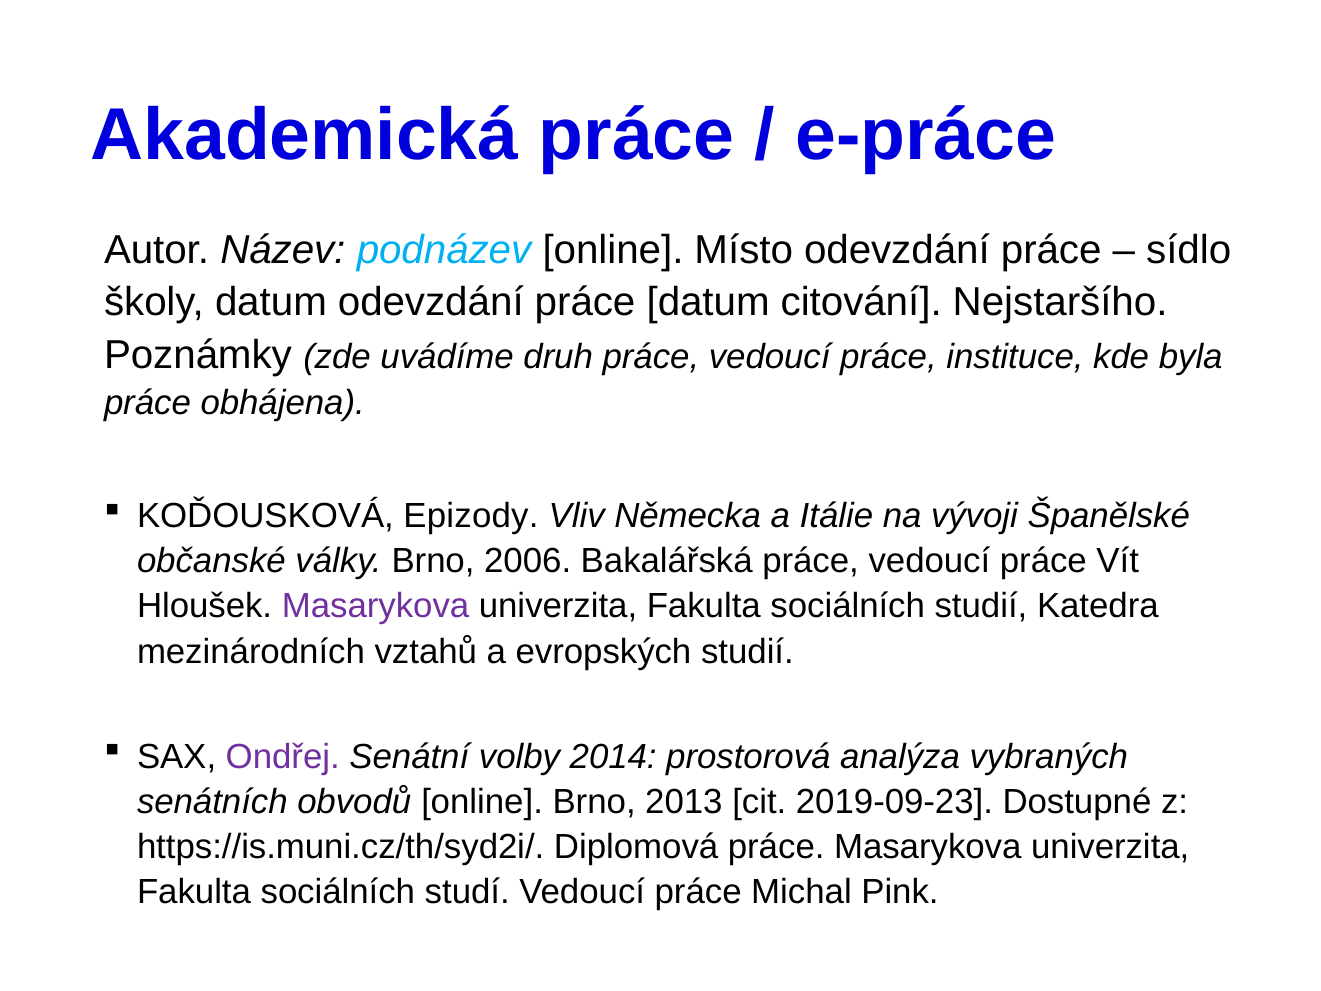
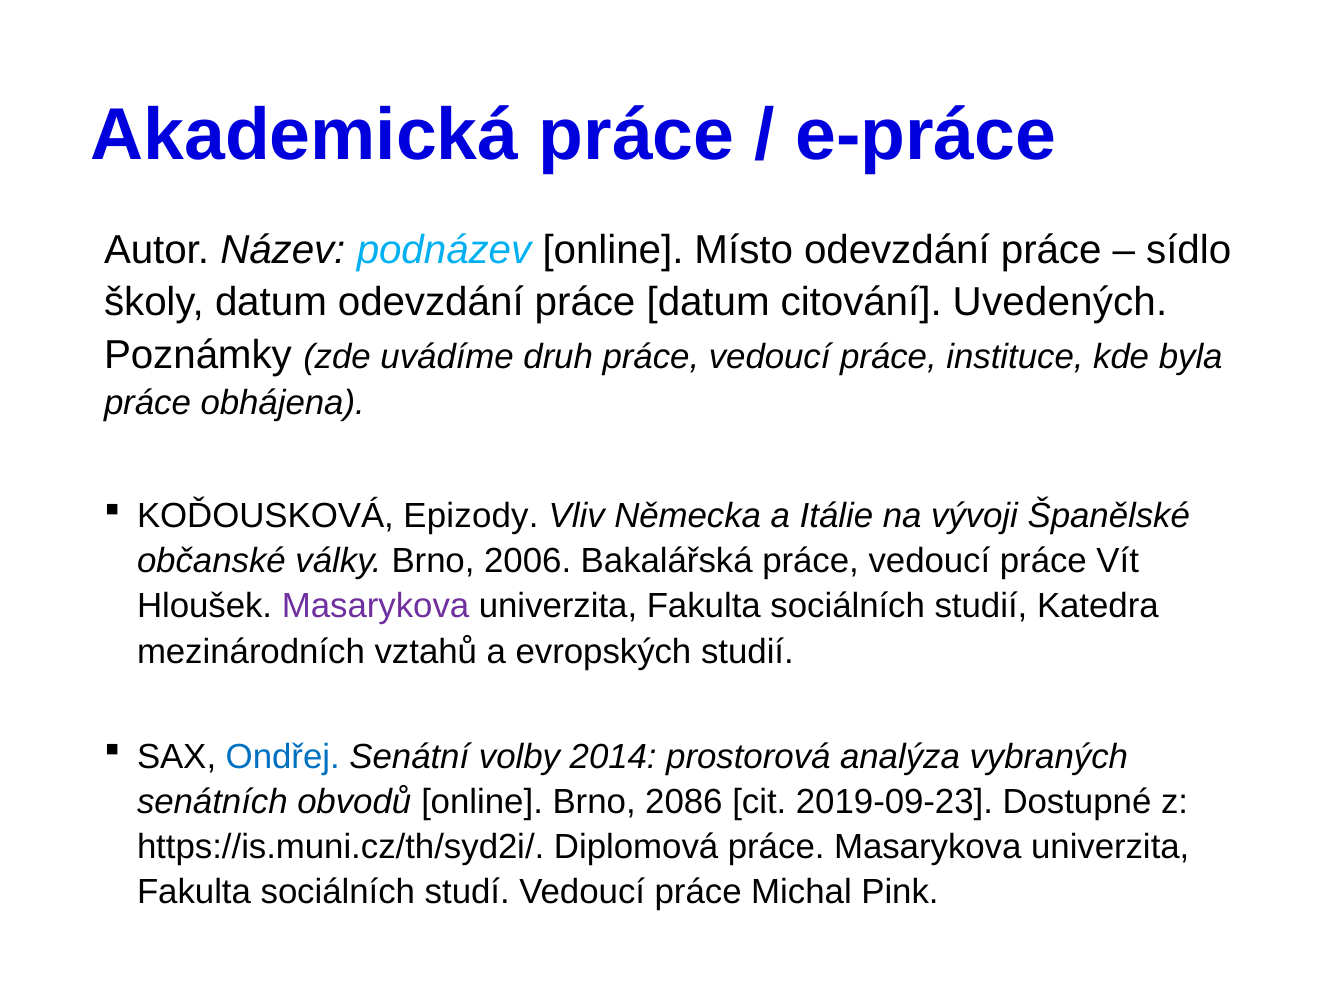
Nejstaršího: Nejstaršího -> Uvedených (1060, 302)
Ondřej colour: purple -> blue (283, 757)
2013: 2013 -> 2086 (684, 802)
